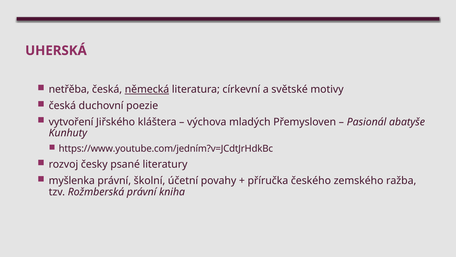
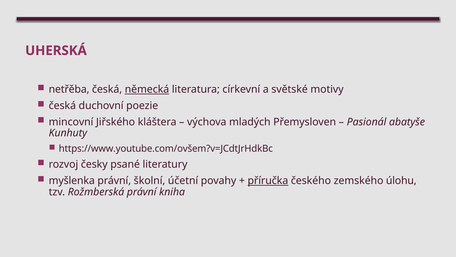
vytvoření: vytvoření -> mincovní (71, 122)
https://www.youtube.com/jedním?v=JCdtJrHdkBc: https://www.youtube.com/jedním?v=JCdtJrHdkBc -> https://www.youtube.com/ovšem?v=JCdtJrHdkBc (166, 148)
příručka underline: none -> present (268, 180)
ražba: ražba -> úlohu (401, 180)
